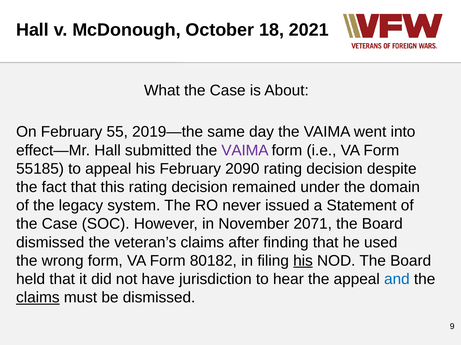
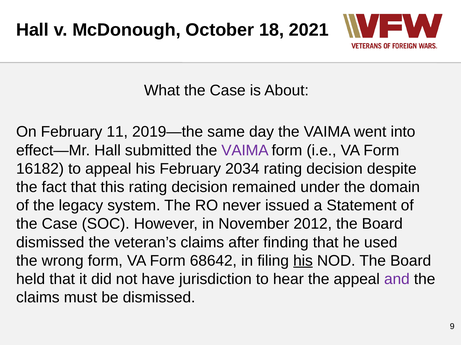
55: 55 -> 11 (117, 132)
55185: 55185 -> 16182 (40, 169)
2090: 2090 -> 2034 (242, 169)
2071: 2071 -> 2012 (313, 224)
80182: 80182 -> 68642 (213, 261)
and colour: blue -> purple (397, 280)
claims underline: present -> none (38, 298)
